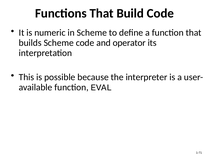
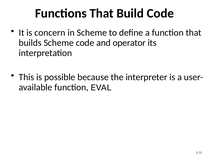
numeric: numeric -> concern (50, 32)
